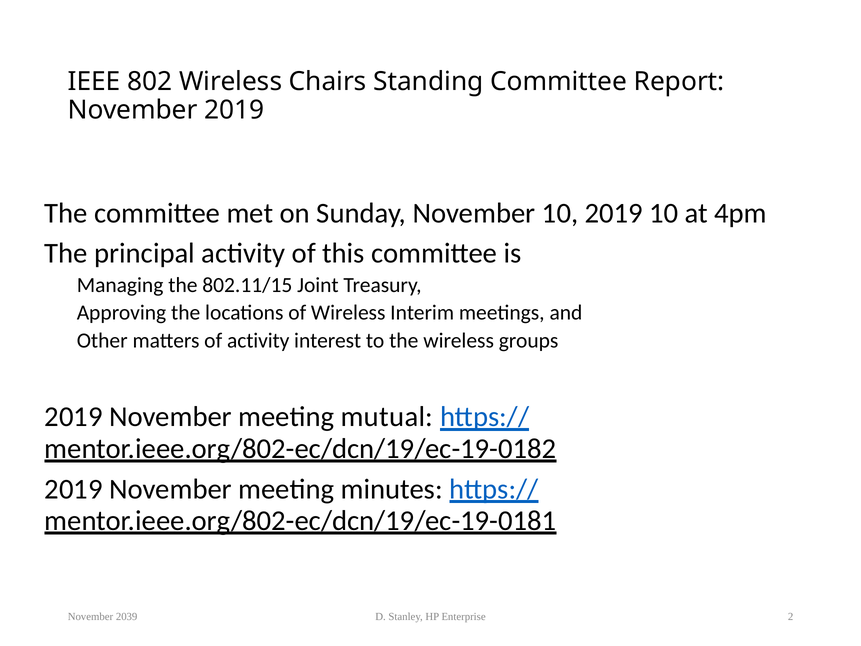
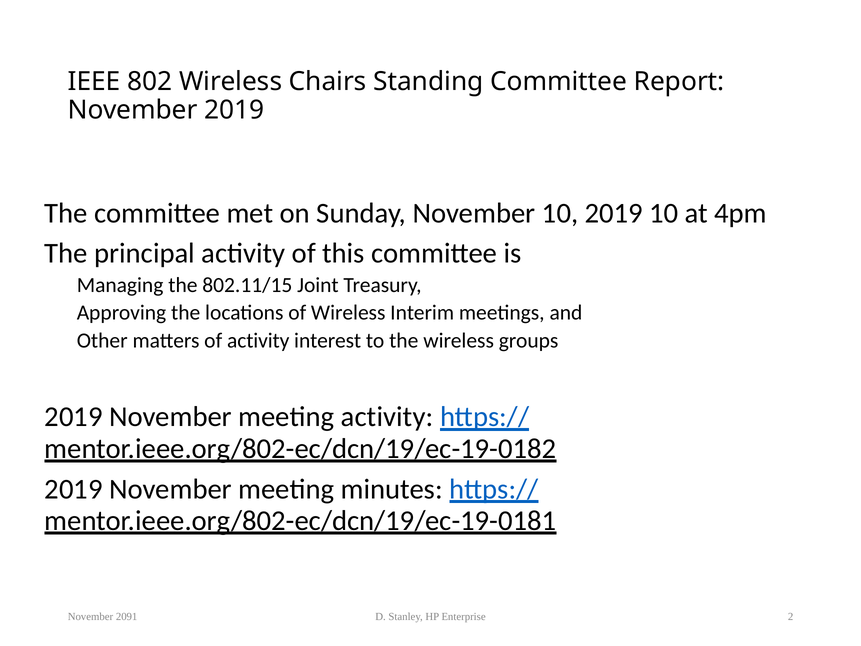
meeting mutual: mutual -> activity (387, 417)
2039: 2039 -> 2091 (127, 616)
